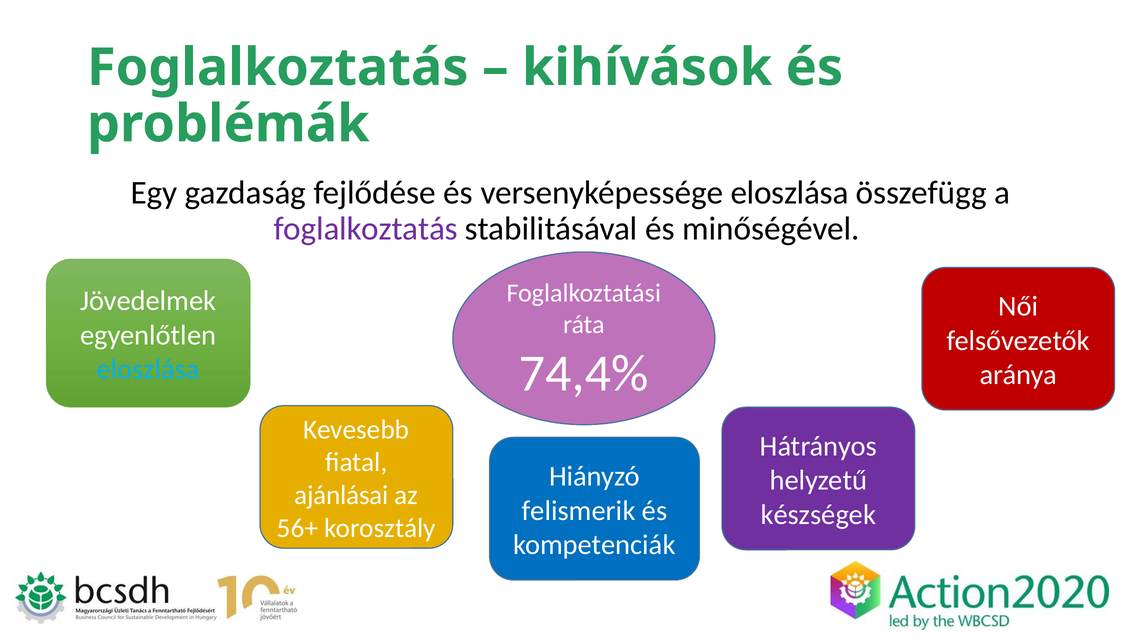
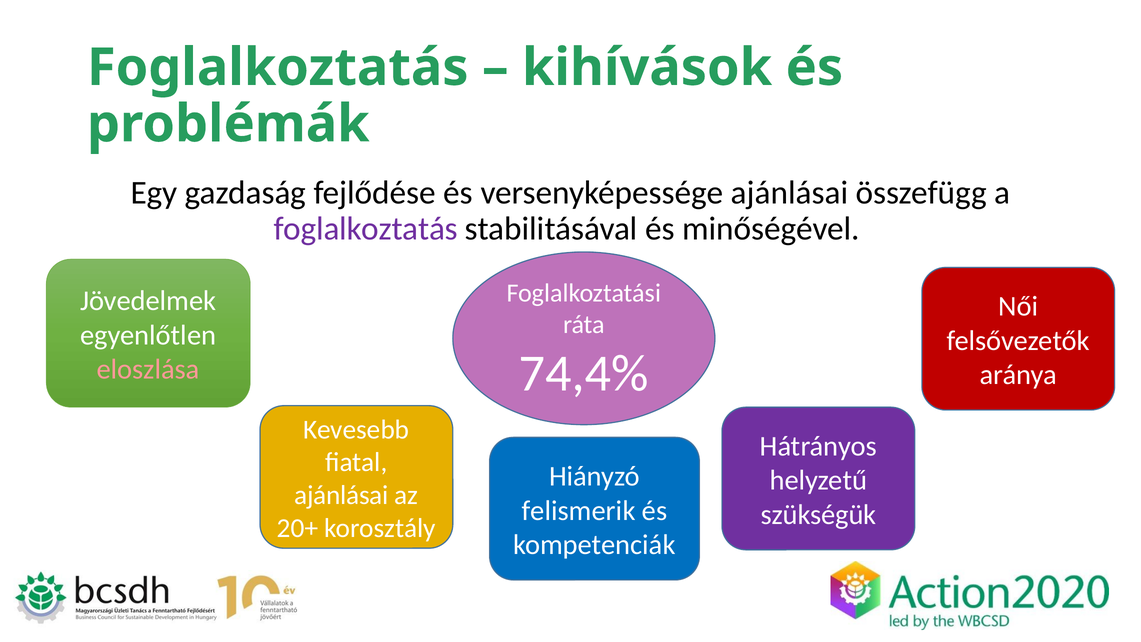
versenyképessége eloszlása: eloszlása -> ajánlásai (789, 193)
eloszlása colour: light blue -> pink (148, 369)
készségek: készségek -> szükségük (818, 515)
56+: 56+ -> 20+ (298, 528)
